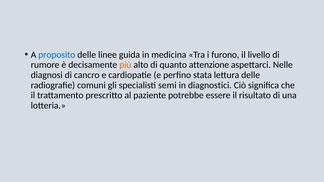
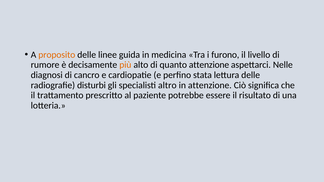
proposito colour: blue -> orange (57, 55)
comuni: comuni -> disturbi (91, 85)
semi: semi -> altro (167, 85)
in diagnostici: diagnostici -> attenzione (210, 85)
